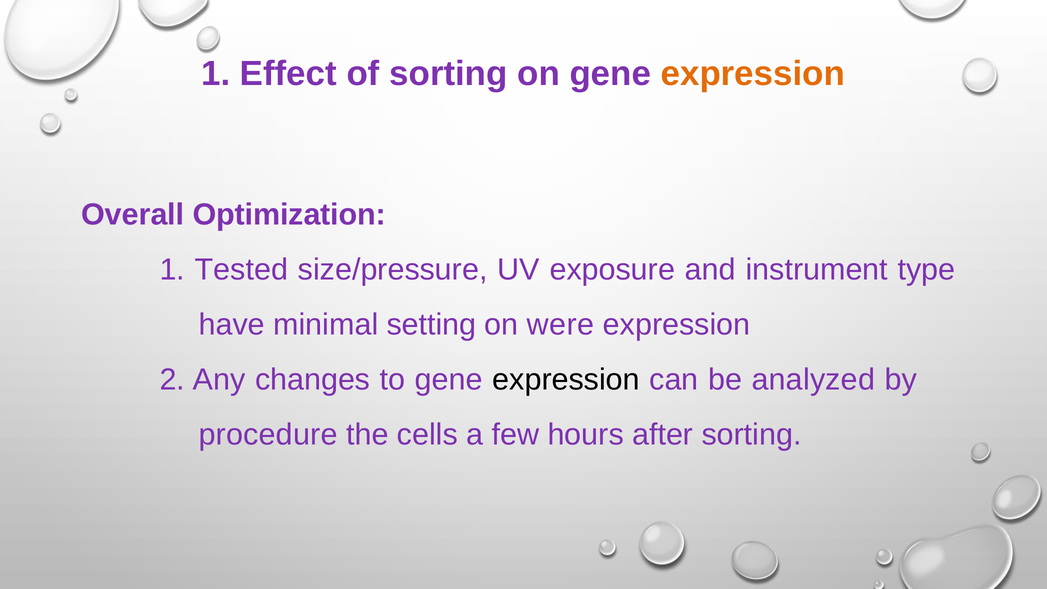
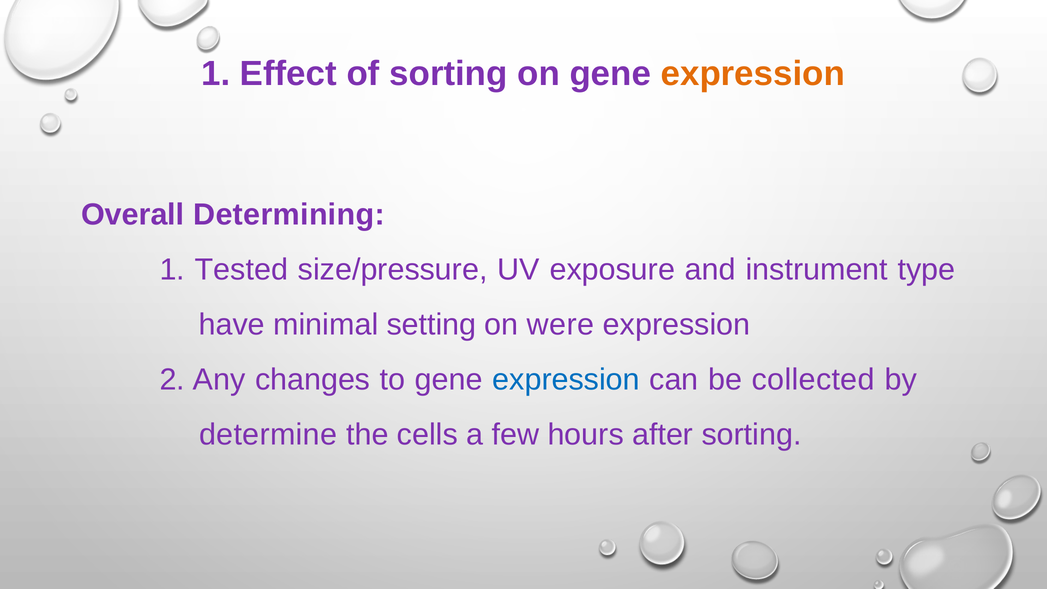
Optimization: Optimization -> Determining (289, 214)
expression colour: black -> blue (566, 379)
analyzed: analyzed -> collected (813, 379)
procedure: procedure -> determine (268, 434)
